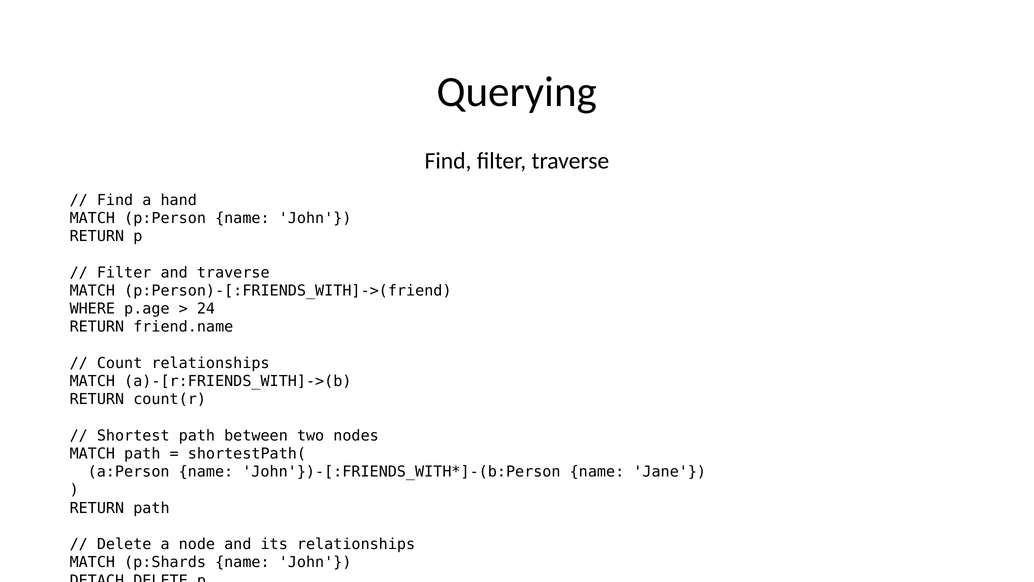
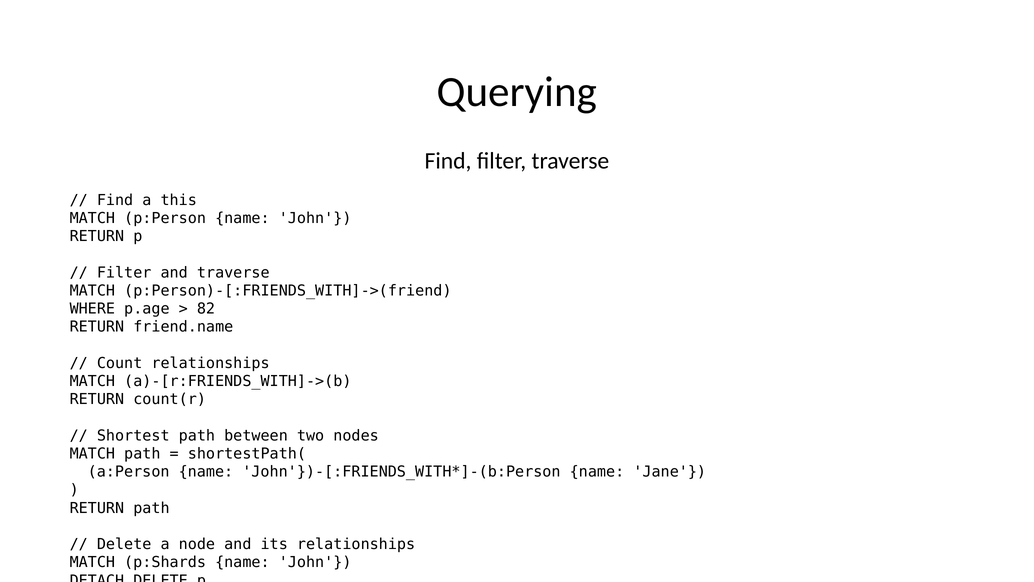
hand: hand -> this (179, 200)
24: 24 -> 82 (206, 309)
